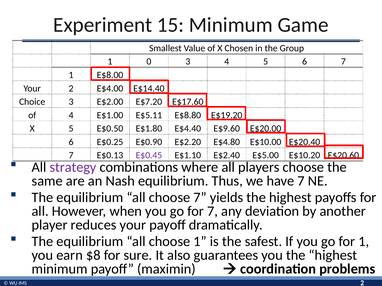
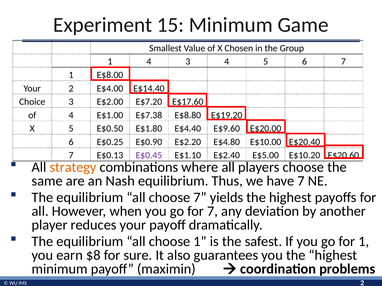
1 0: 0 -> 4 (149, 62)
E$5.11: E$5.11 -> E$7.38 (149, 115)
strategy colour: purple -> orange (73, 167)
